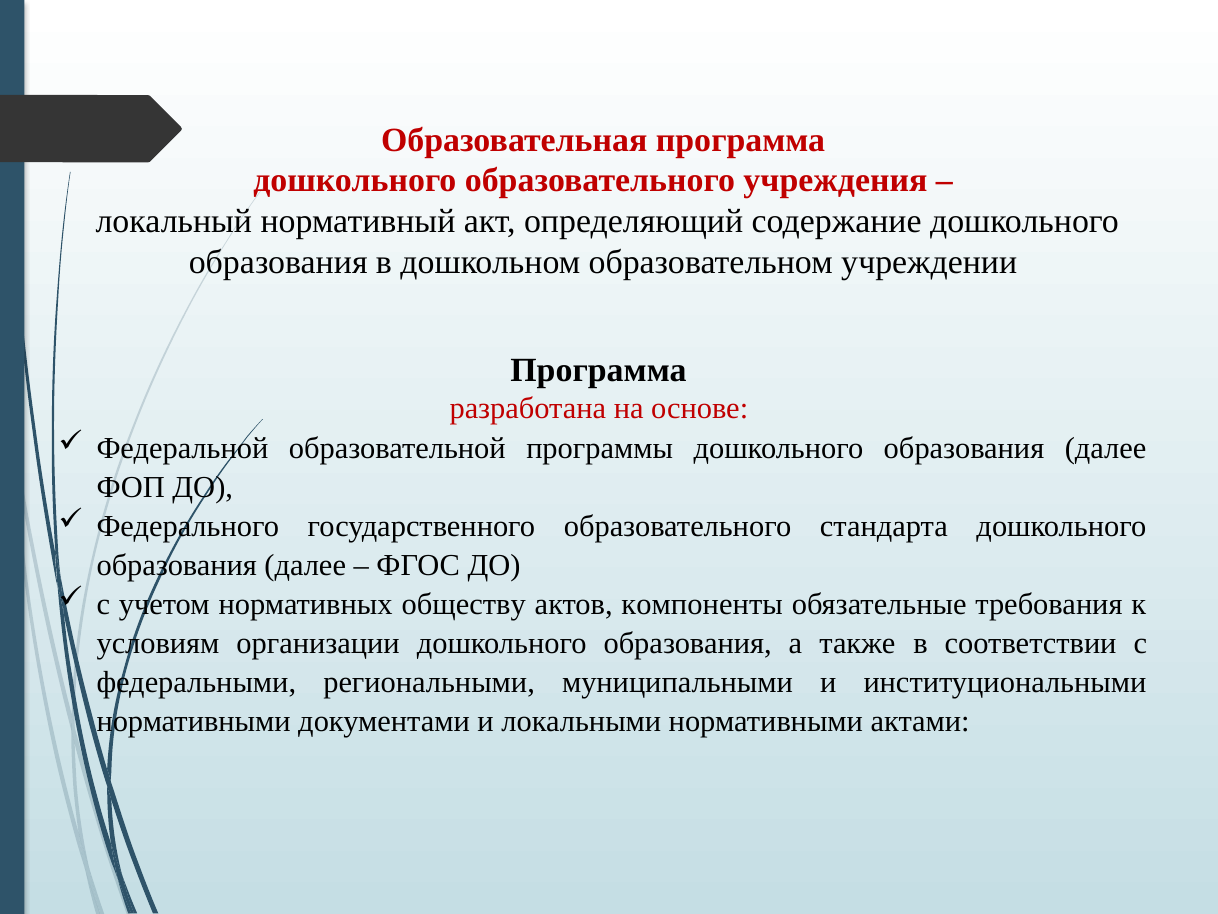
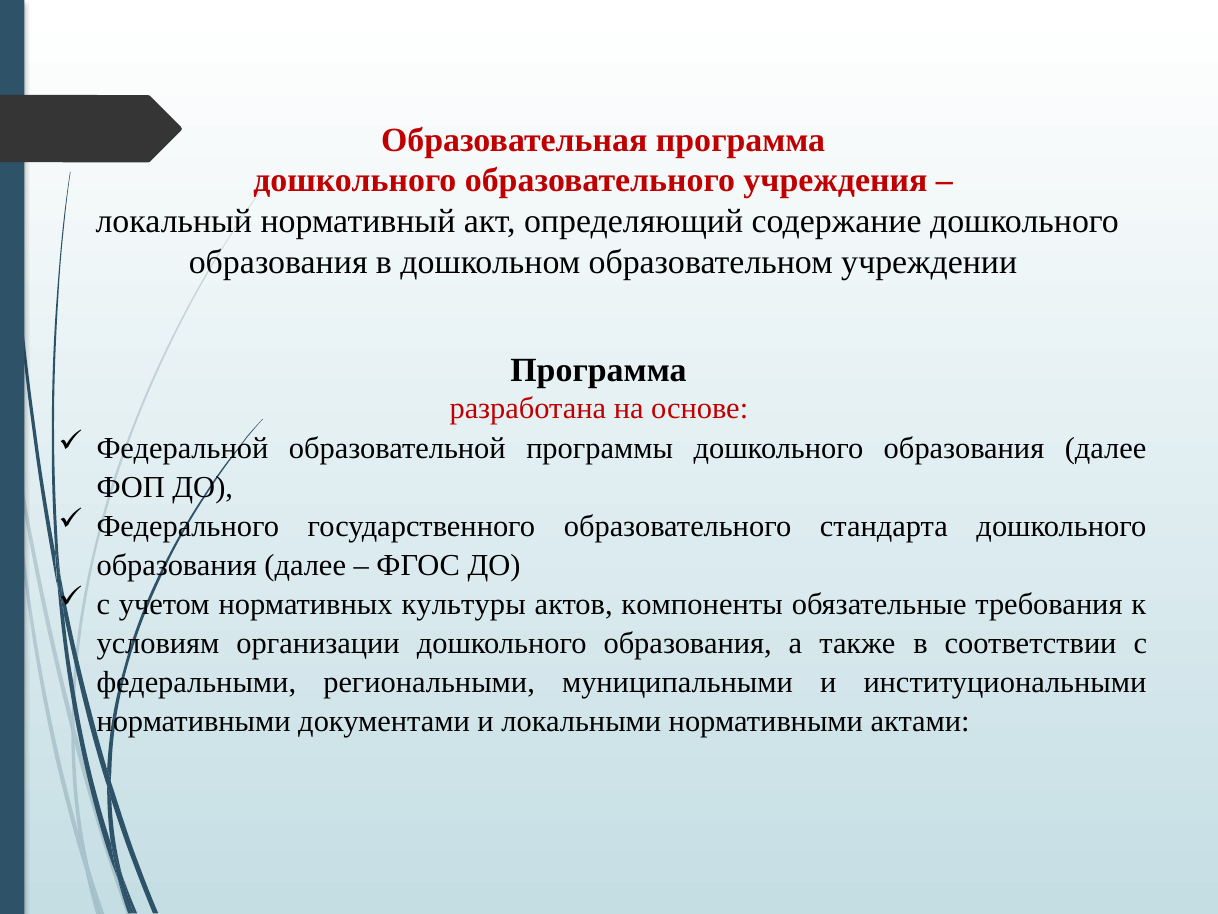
обществу: обществу -> культуры (464, 604)
